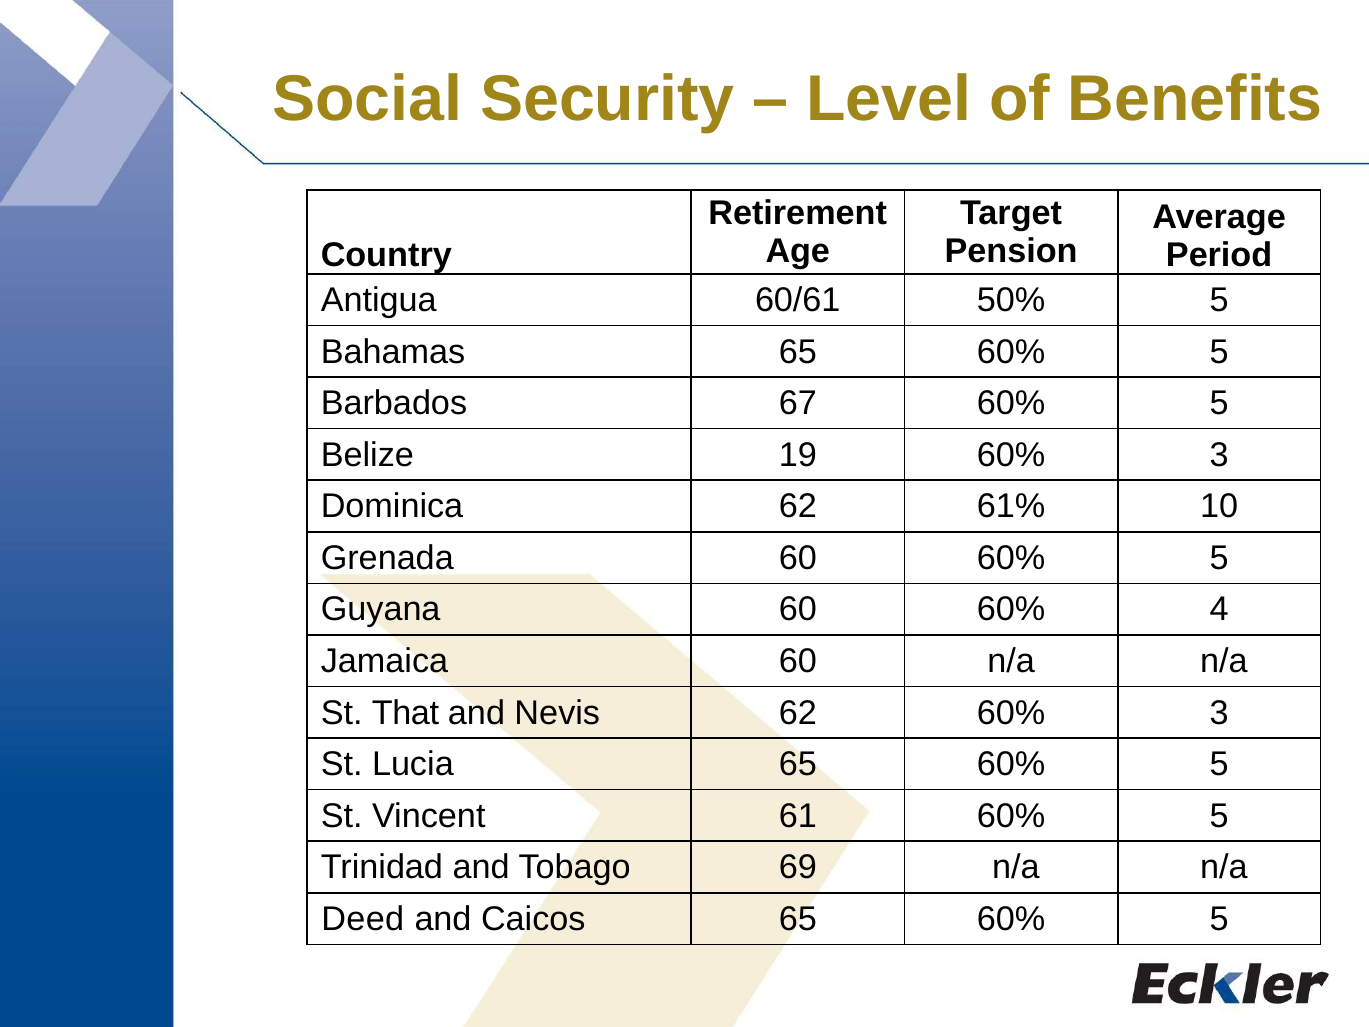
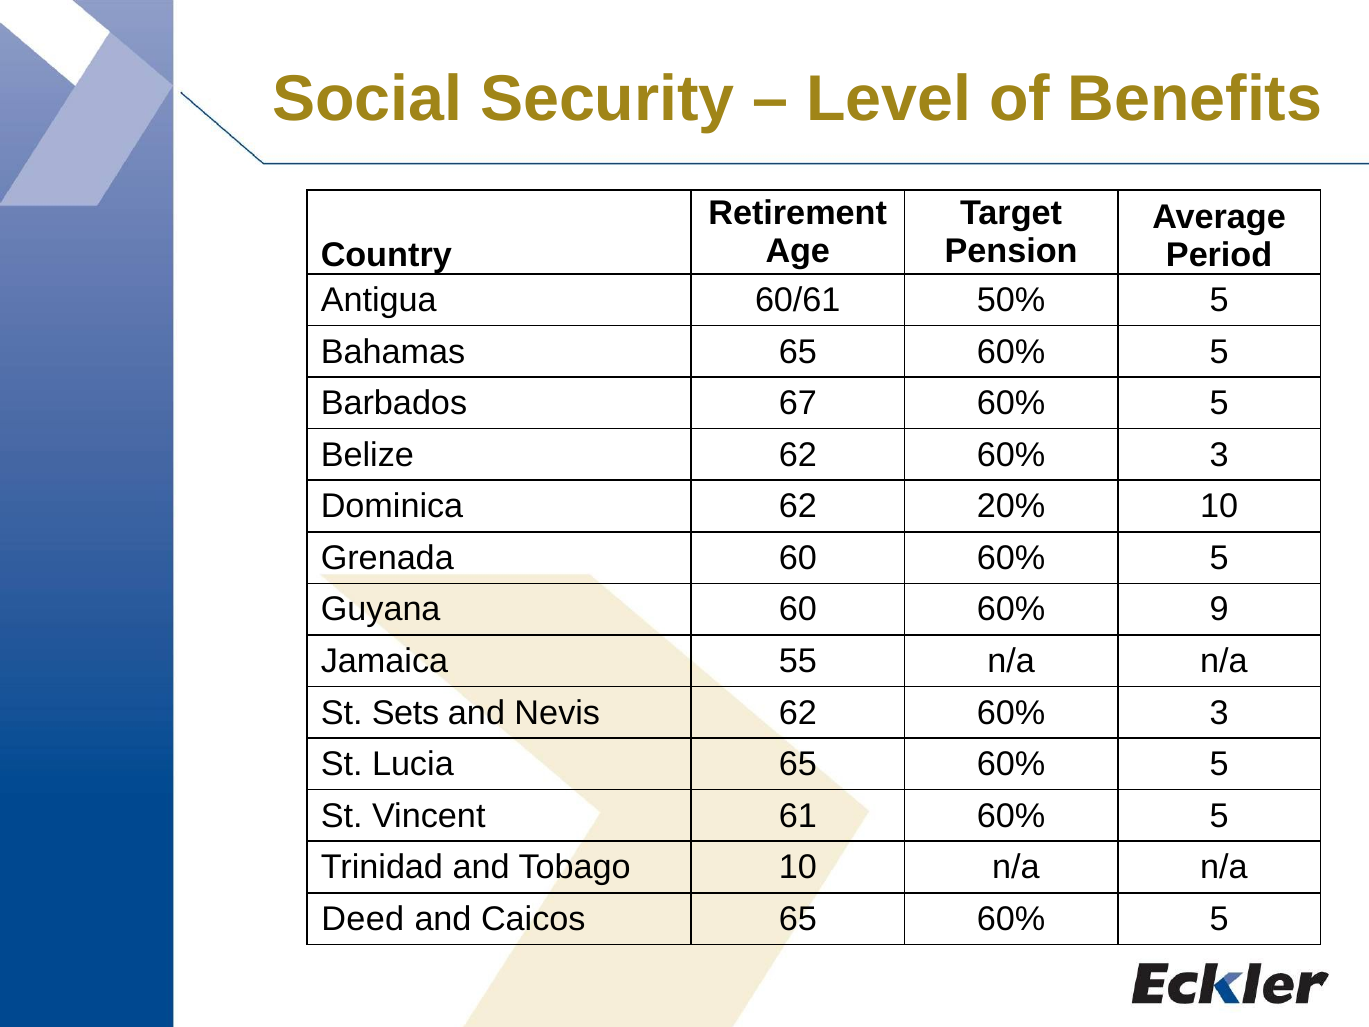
Belize 19: 19 -> 62 (798, 455)
61%: 61% -> 20% (1011, 506)
4: 4 -> 9 (1219, 610)
Jamaica 60: 60 -> 55 (798, 661)
That: That -> Sets (405, 713)
Tobago 69: 69 -> 10 (798, 867)
